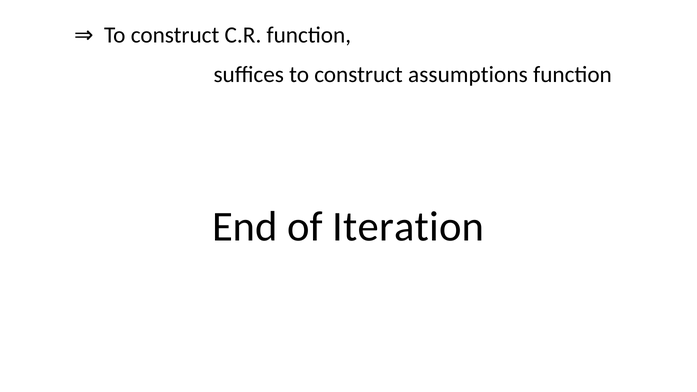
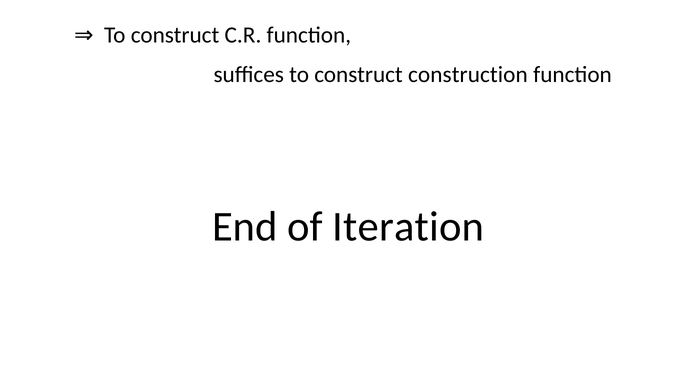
assumptions: assumptions -> construction (468, 74)
